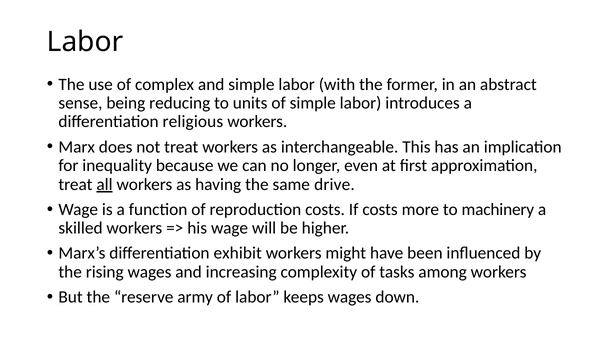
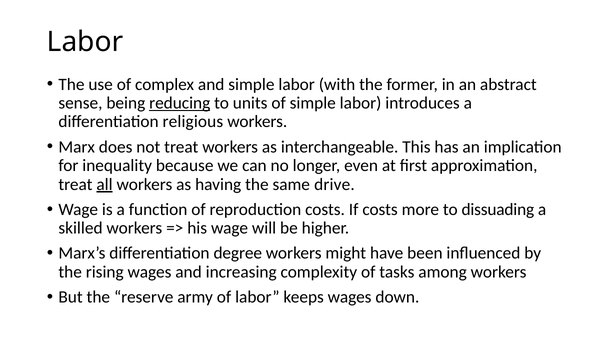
reducing underline: none -> present (180, 103)
machinery: machinery -> dissuading (498, 209)
exhibit: exhibit -> degree (238, 253)
